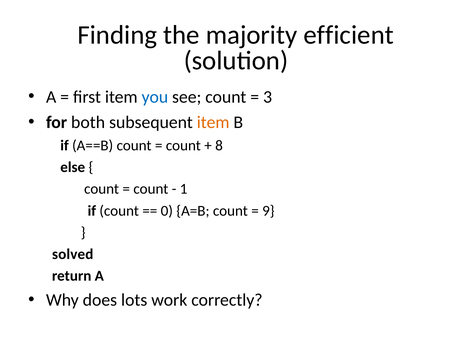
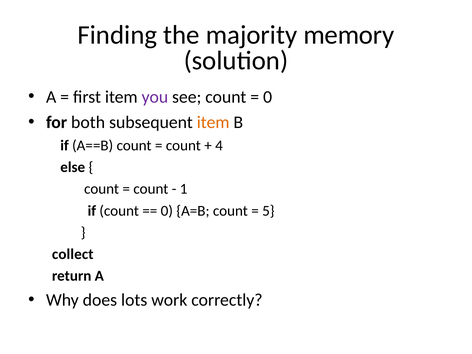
efficient: efficient -> memory (349, 35)
you colour: blue -> purple (155, 97)
3: 3 -> 0 (268, 97)
8: 8 -> 4 (219, 145)
9: 9 -> 5 (268, 211)
solved: solved -> collect (73, 254)
